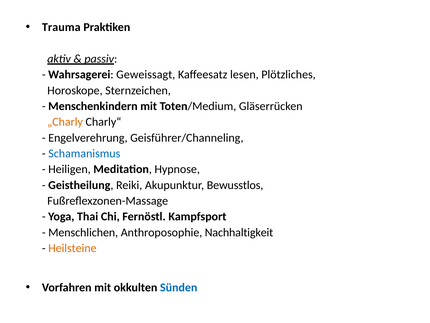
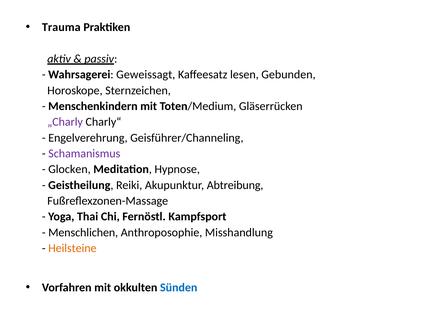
Plötzliches: Plötzliches -> Gebunden (289, 75)
„Charly colour: orange -> purple (65, 122)
Schamanismus colour: blue -> purple (84, 153)
Heiligen: Heiligen -> Glocken (69, 169)
Bewusstlos: Bewusstlos -> Abtreibung (235, 185)
Nachhaltigkeit: Nachhaltigkeit -> Misshandlung (239, 232)
